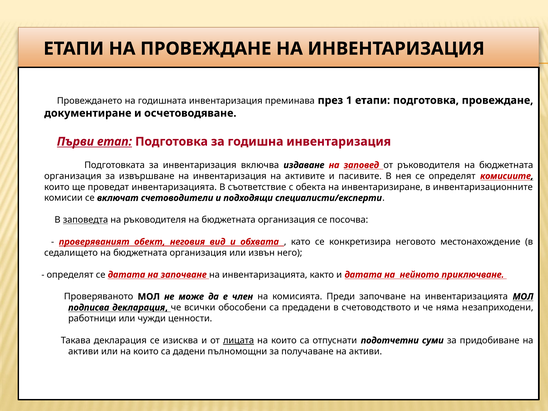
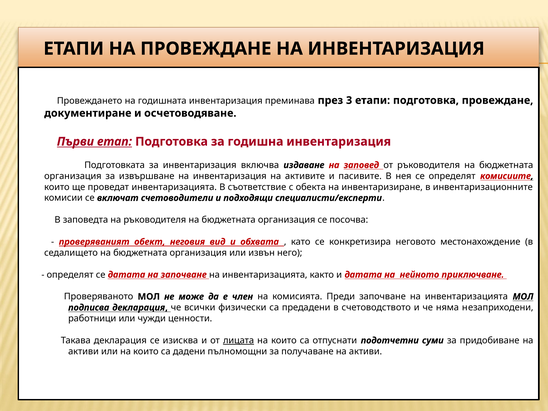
1: 1 -> 3 (349, 100)
заповедта underline: present -> none (85, 220)
обособени: обособени -> физически (242, 308)
